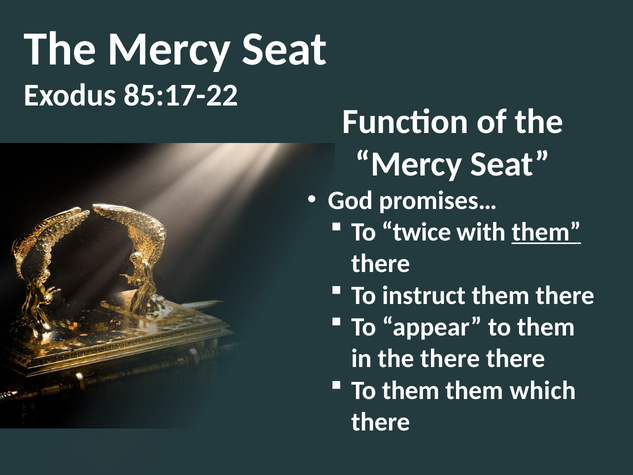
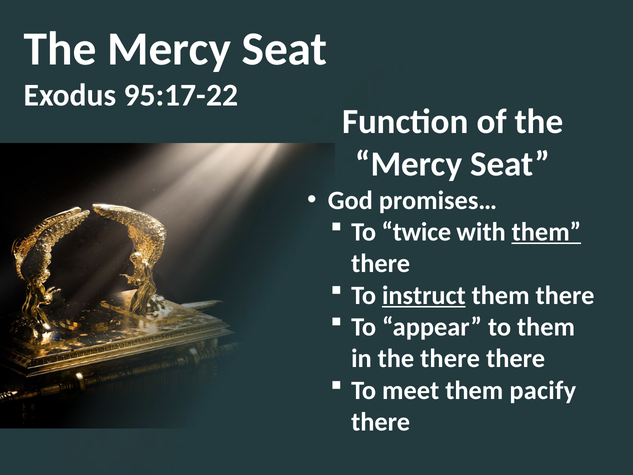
85:17-22: 85:17-22 -> 95:17-22 (181, 95)
instruct underline: none -> present (424, 295)
them: them -> meet (411, 390)
which: which -> pacify (543, 390)
